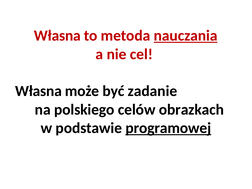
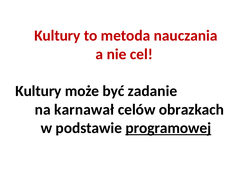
Własna: Własna -> Kultury (57, 36)
nauczania underline: present -> none (186, 36)
Własna: Własna -> Kultury (38, 91)
polskiego: polskiego -> karnawał (84, 110)
